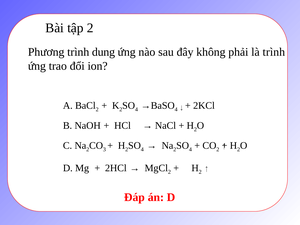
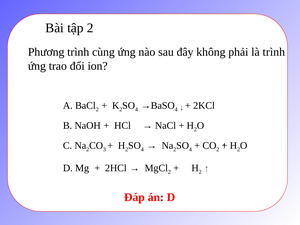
dung: dung -> cùng (103, 52)
